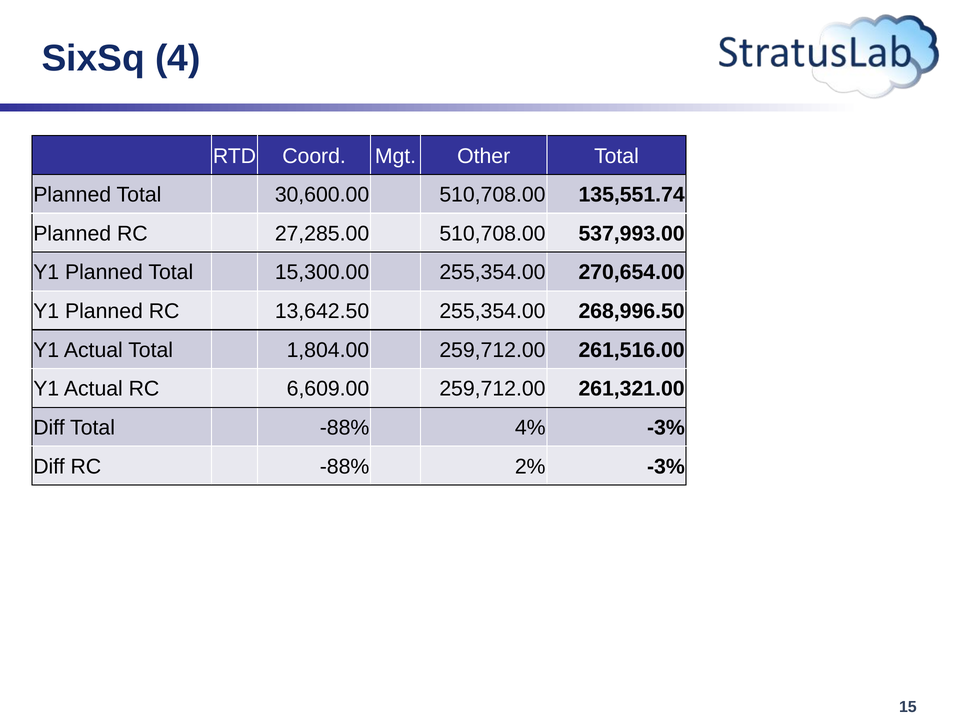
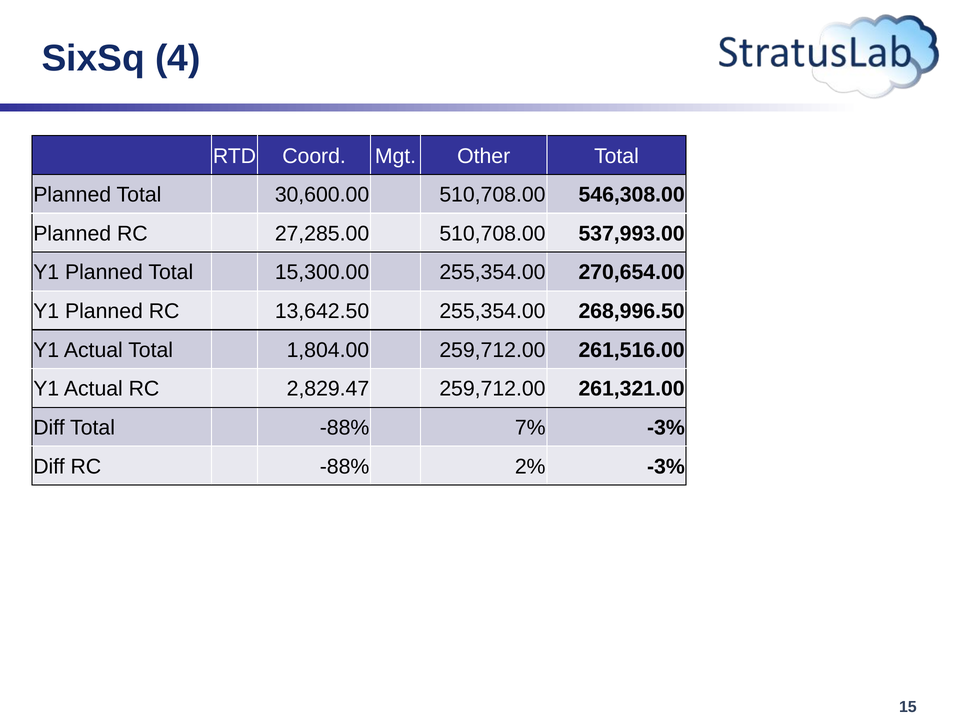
135,551.74: 135,551.74 -> 546,308.00 (632, 195)
6,609.00: 6,609.00 -> 2,829.47 (328, 389)
4%: 4% -> 7% (530, 428)
